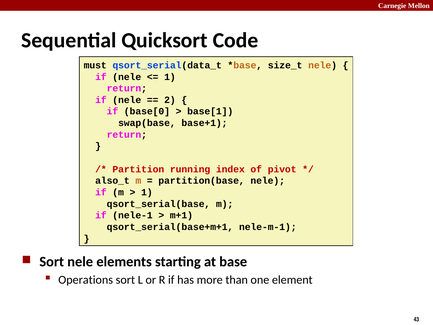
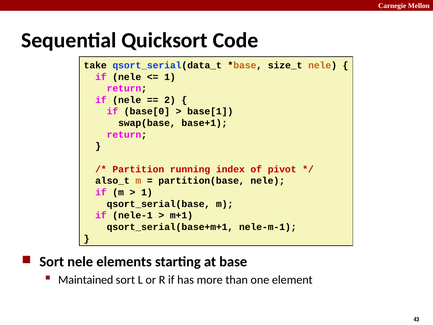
must: must -> take (95, 65)
Operations: Operations -> Maintained (86, 280)
